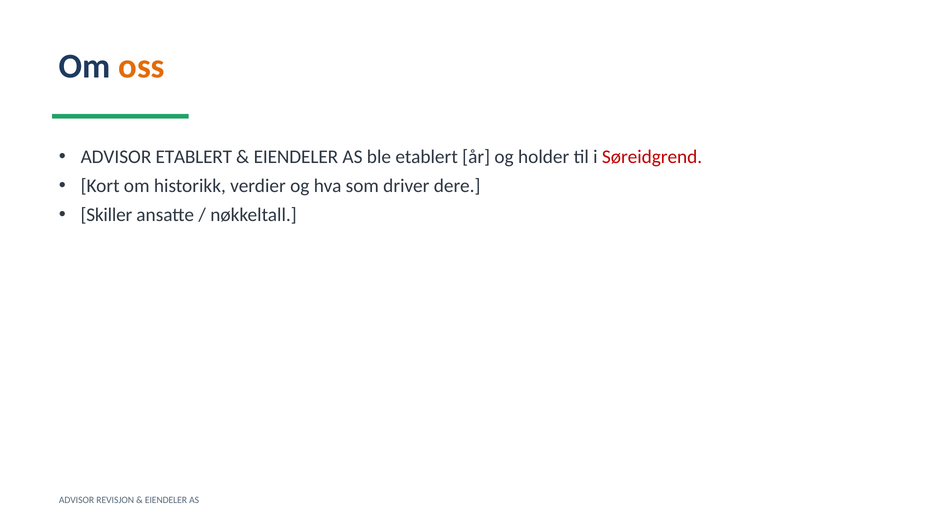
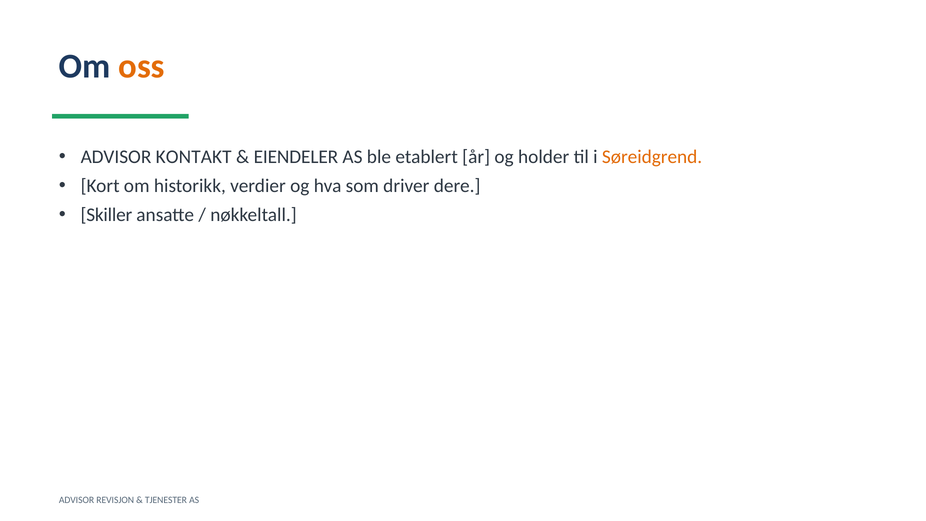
ADVISOR ETABLERT: ETABLERT -> KONTAKT (194, 157)
Søreidgrend colour: red -> orange (652, 157)
EIENDELER: EIENDELER -> TJENESTER (166, 500)
